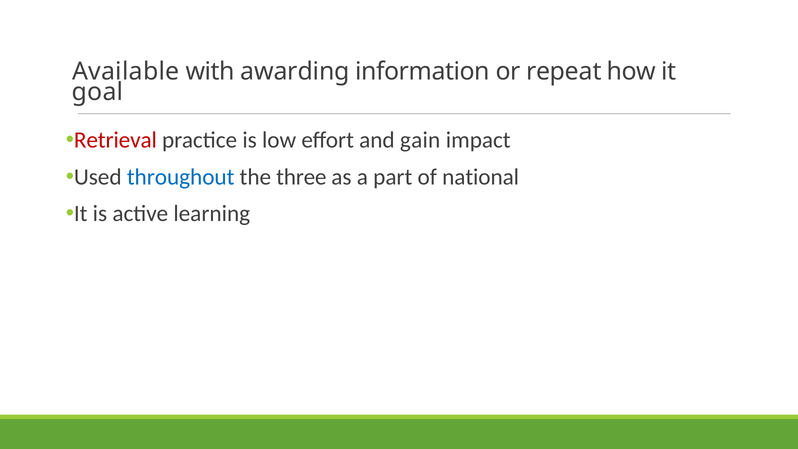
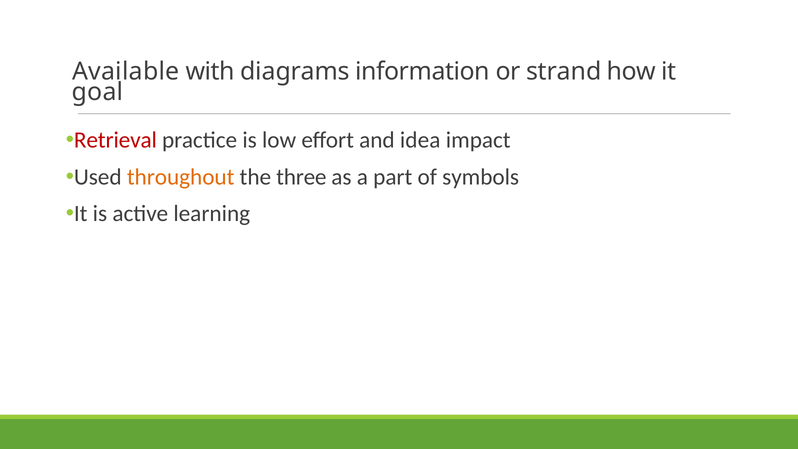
awarding: awarding -> diagrams (295, 72)
repeat: repeat -> strand (564, 72)
gain: gain -> idea (420, 140)
throughout colour: blue -> orange (181, 177)
national: national -> symbols (481, 177)
